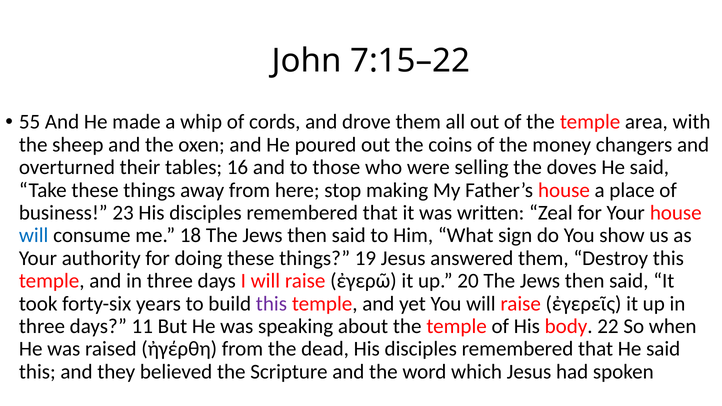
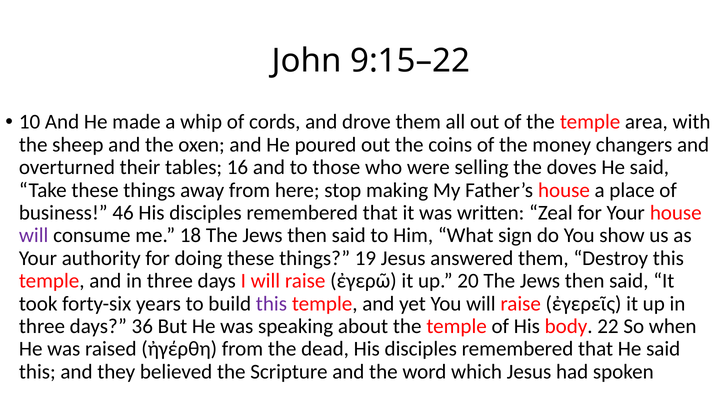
7:15–22: 7:15–22 -> 9:15–22 (410, 61)
55: 55 -> 10 (30, 122)
23: 23 -> 46 (123, 213)
will colour: blue -> purple (34, 236)
11: 11 -> 36 (142, 326)
